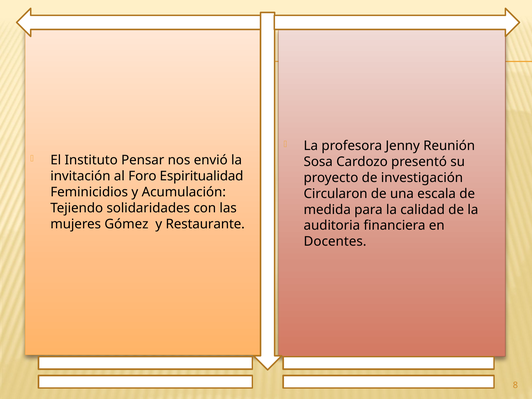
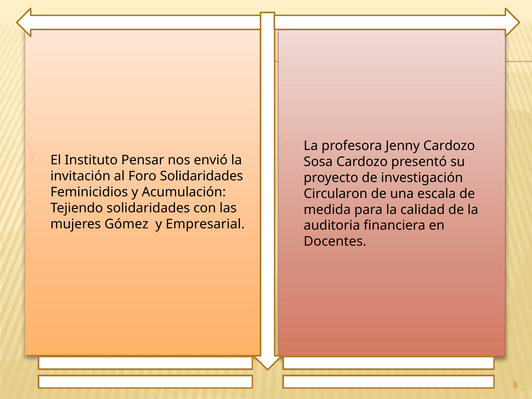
Jenny Reunión: Reunión -> Cardozo (449, 146)
Foro Espiritualidad: Espiritualidad -> Solidaridades (202, 176)
Restaurante: Restaurante -> Empresarial (205, 224)
